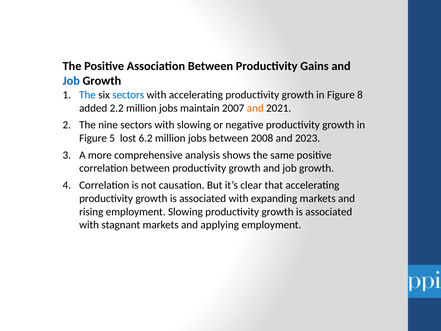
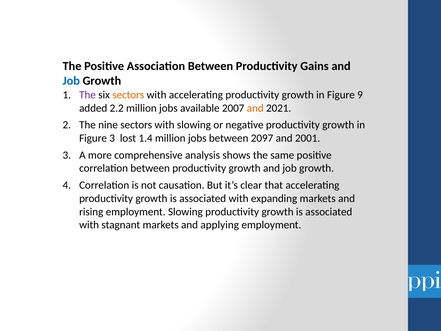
The colour: blue -> purple (87, 95)
sectors colour: blue -> orange (128, 95)
8: 8 -> 9 (360, 95)
maintain: maintain -> available (200, 108)
Figure 5: 5 -> 3 (112, 138)
6.2: 6.2 -> 1.4 (146, 138)
2008: 2008 -> 2097 (262, 138)
2023: 2023 -> 2001 (308, 138)
